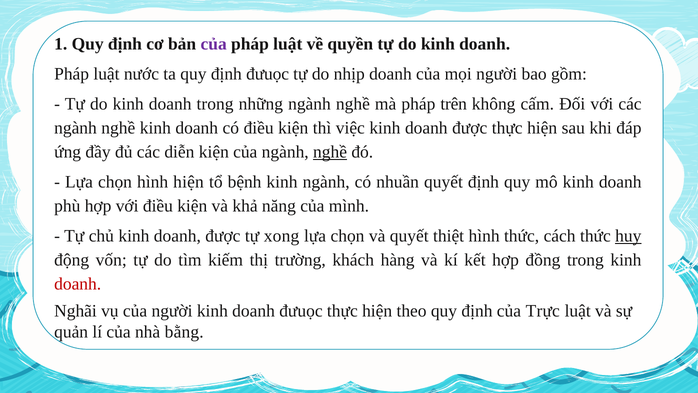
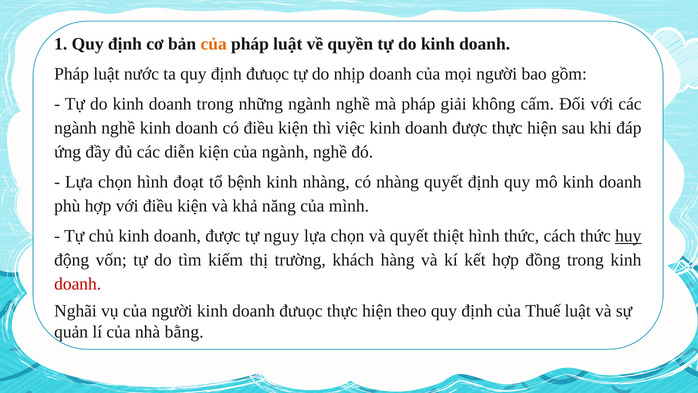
của colour: purple -> orange (214, 44)
trên: trên -> giải (454, 104)
nghề underline: present -> none (330, 152)
hình hiện: hiện -> đoạt (189, 182)
kinh ngành: ngành -> nhàng (326, 182)
có nhuần: nhuần -> nhàng (398, 182)
xong: xong -> nguy (282, 236)
Trực: Trực -> Thuế (543, 311)
